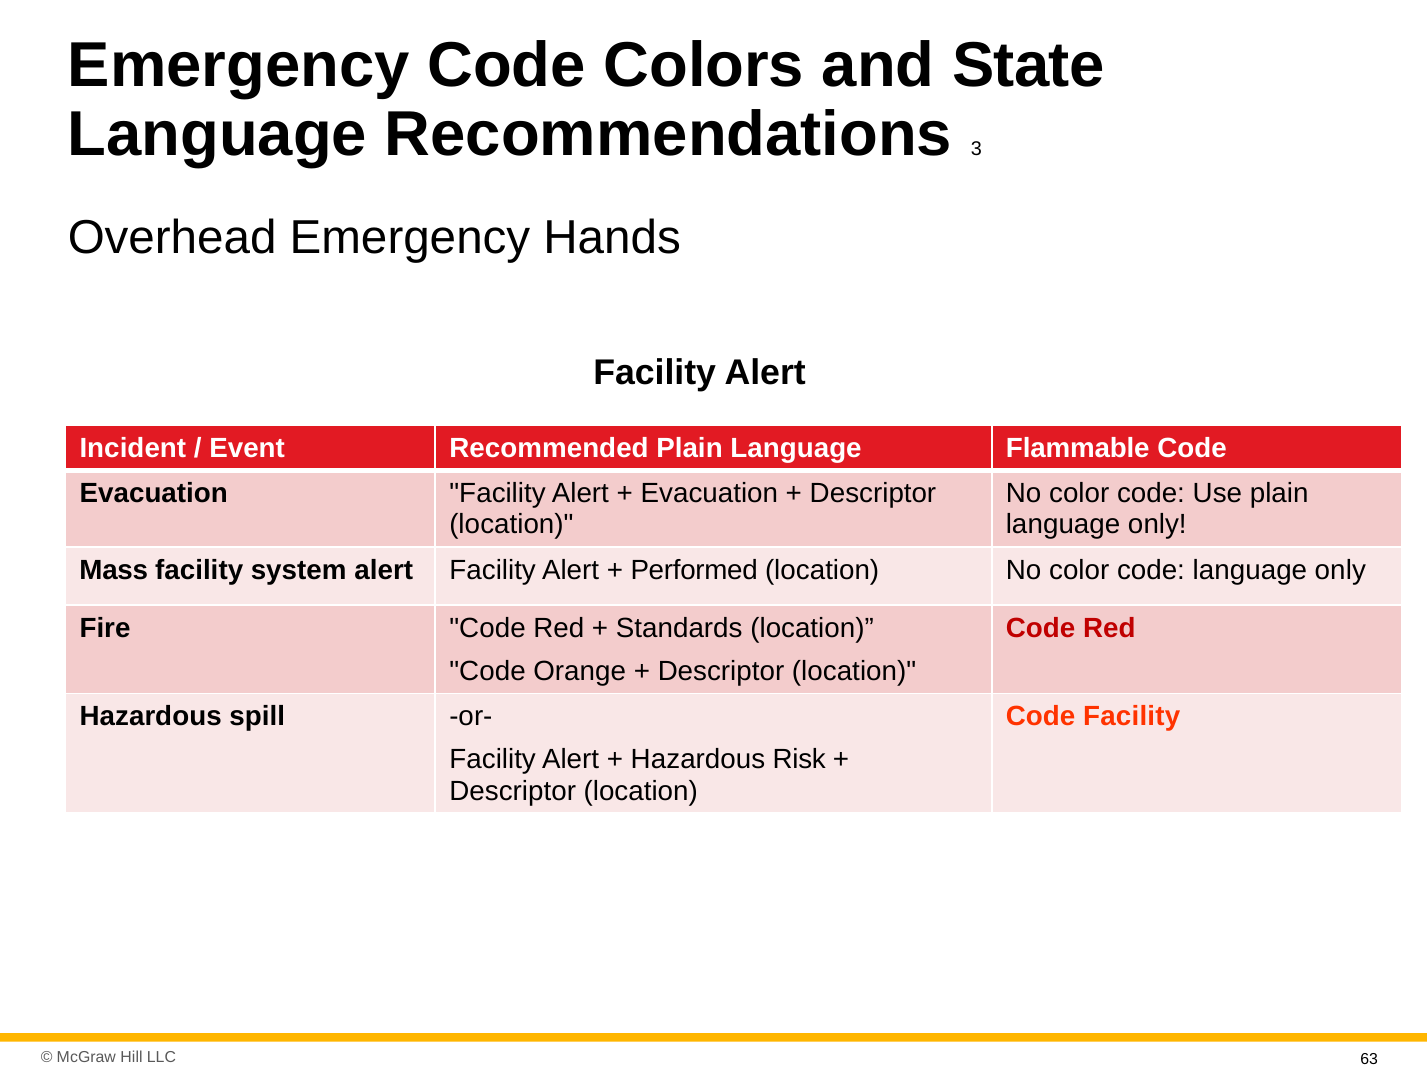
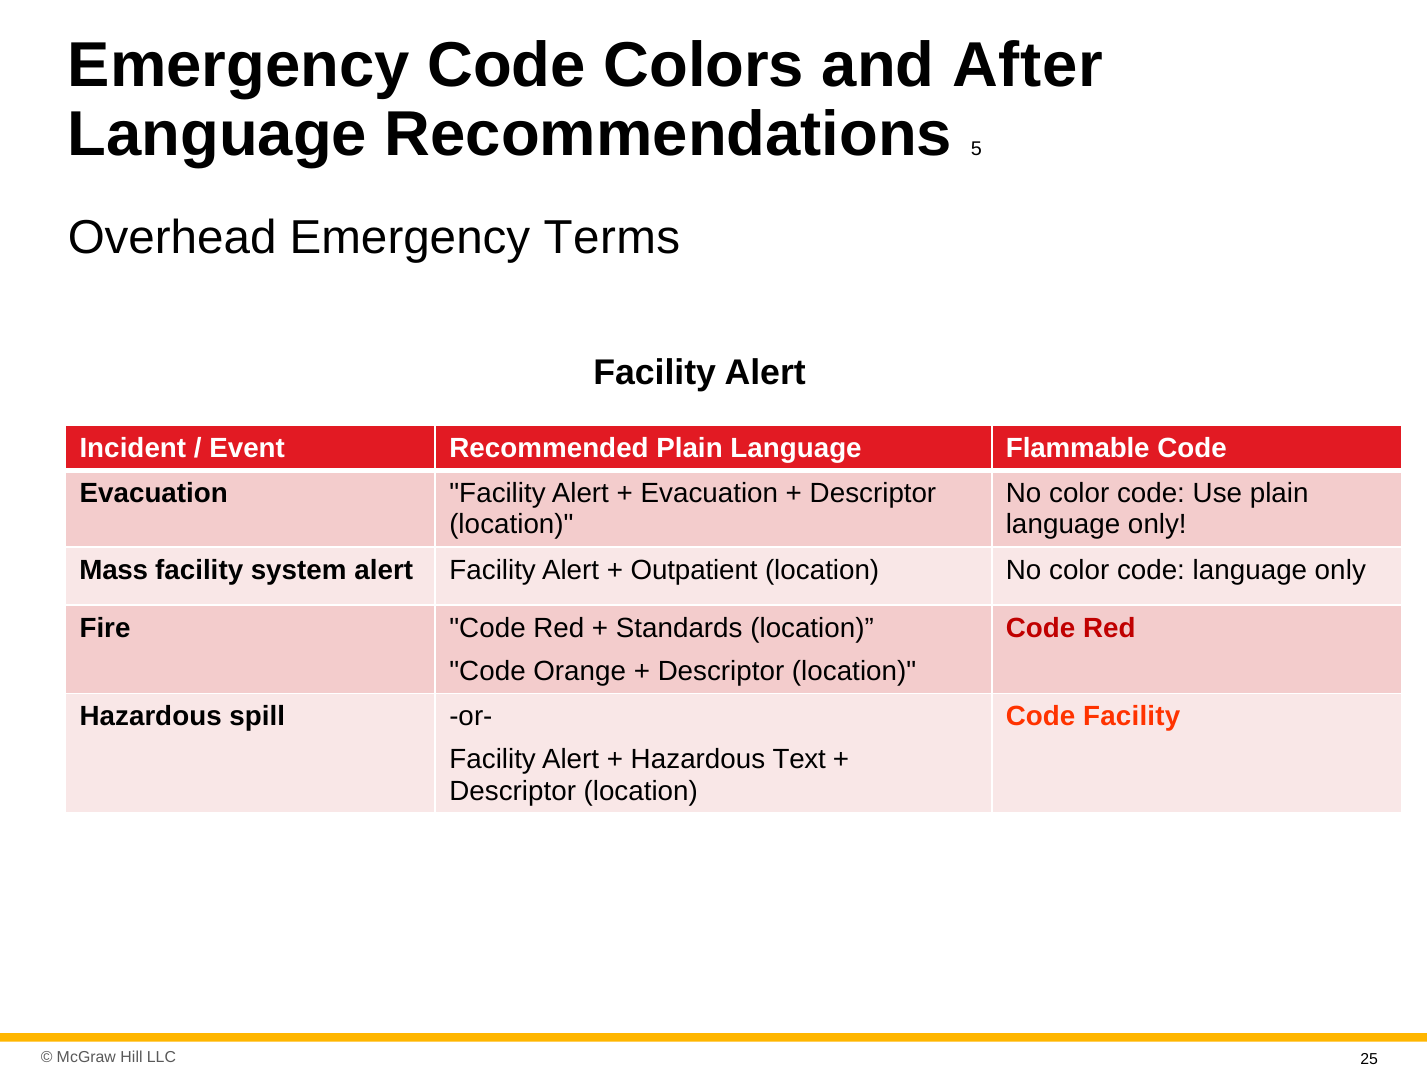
State: State -> After (1028, 66)
3: 3 -> 5 (976, 149)
Hands: Hands -> Terms (612, 238)
Performed: Performed -> Outpatient (694, 570)
Risk: Risk -> Text (799, 760)
63: 63 -> 25 (1369, 1059)
